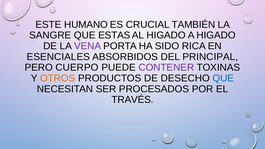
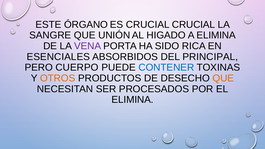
HUMANO: HUMANO -> ÓRGANO (86, 25)
CRUCIAL TAMBIÉN: TAMBIÉN -> CRUCIAL (193, 25)
ESTAS: ESTAS -> UNIÓN (114, 35)
A HIGADO: HIGADO -> ELIMINA (216, 35)
CONTENER colour: purple -> blue (166, 67)
QUE colour: blue -> orange (223, 78)
TRAVÉS: TRAVÉS -> ELIMINA (133, 100)
